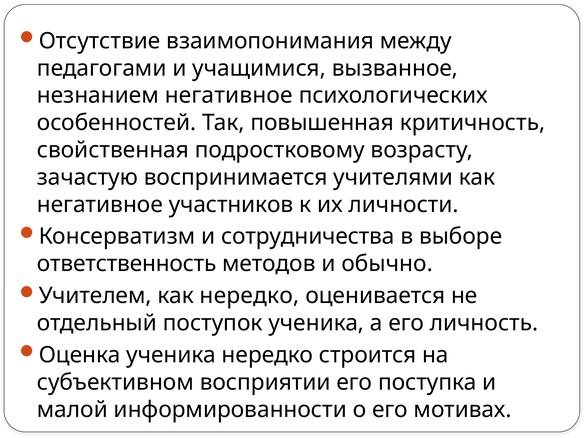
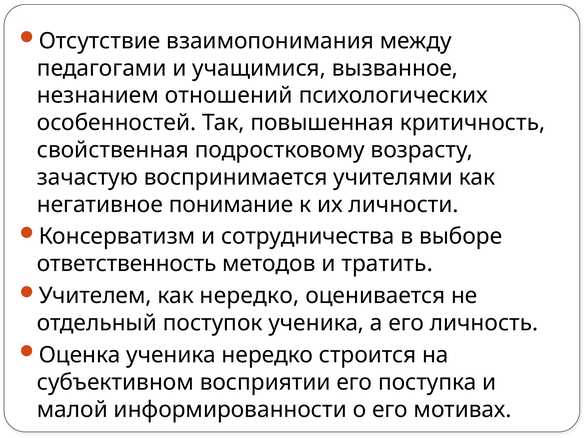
незнанием негативное: негативное -> отношений (229, 95)
участников: участников -> понимание (231, 205)
обычно: обычно -> тратить (387, 264)
